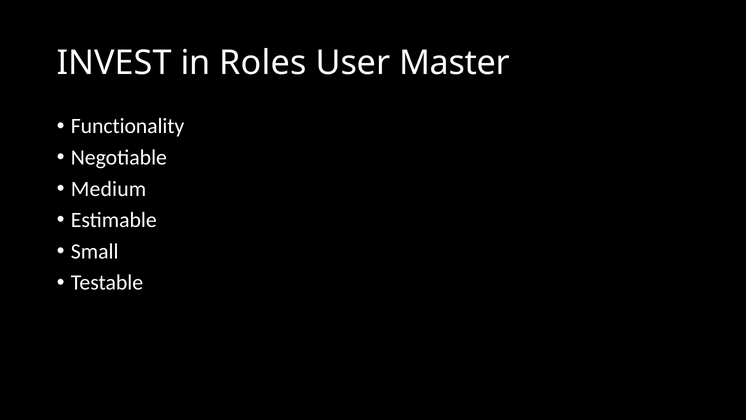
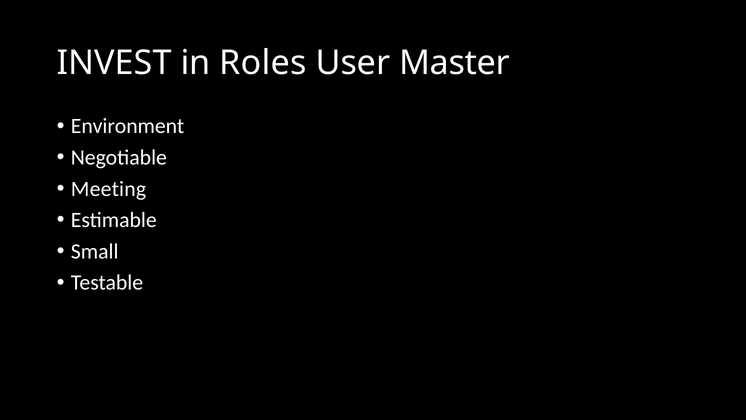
Functionality: Functionality -> Environment (128, 126)
Medium: Medium -> Meeting (109, 189)
